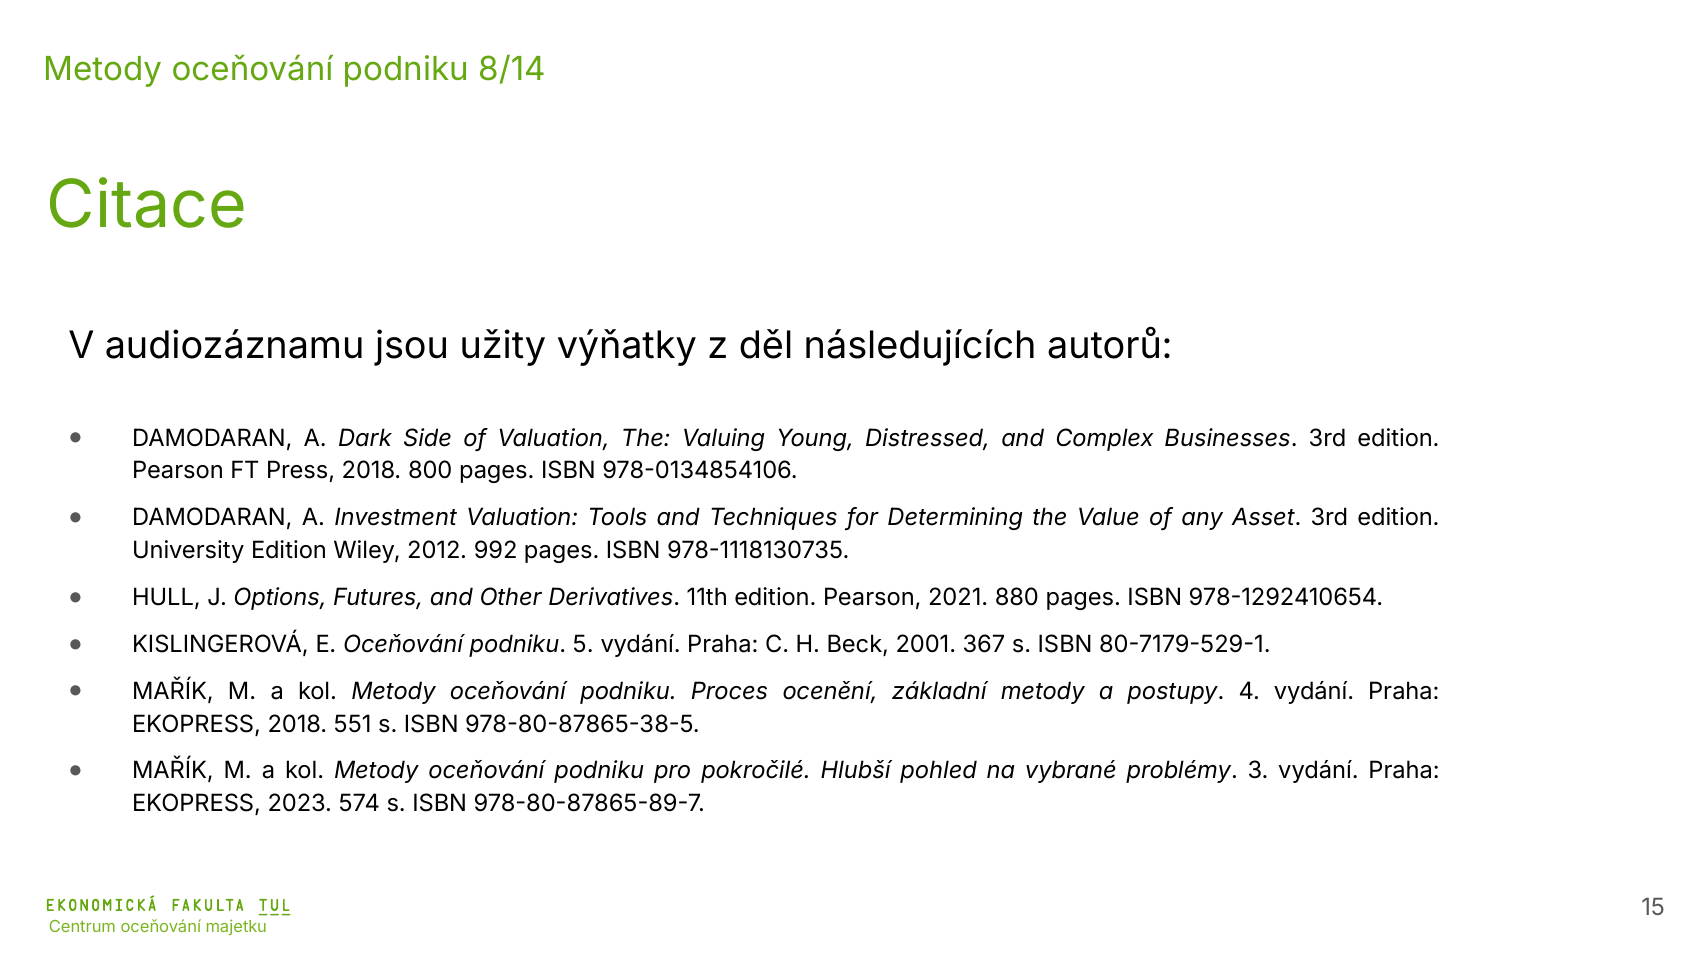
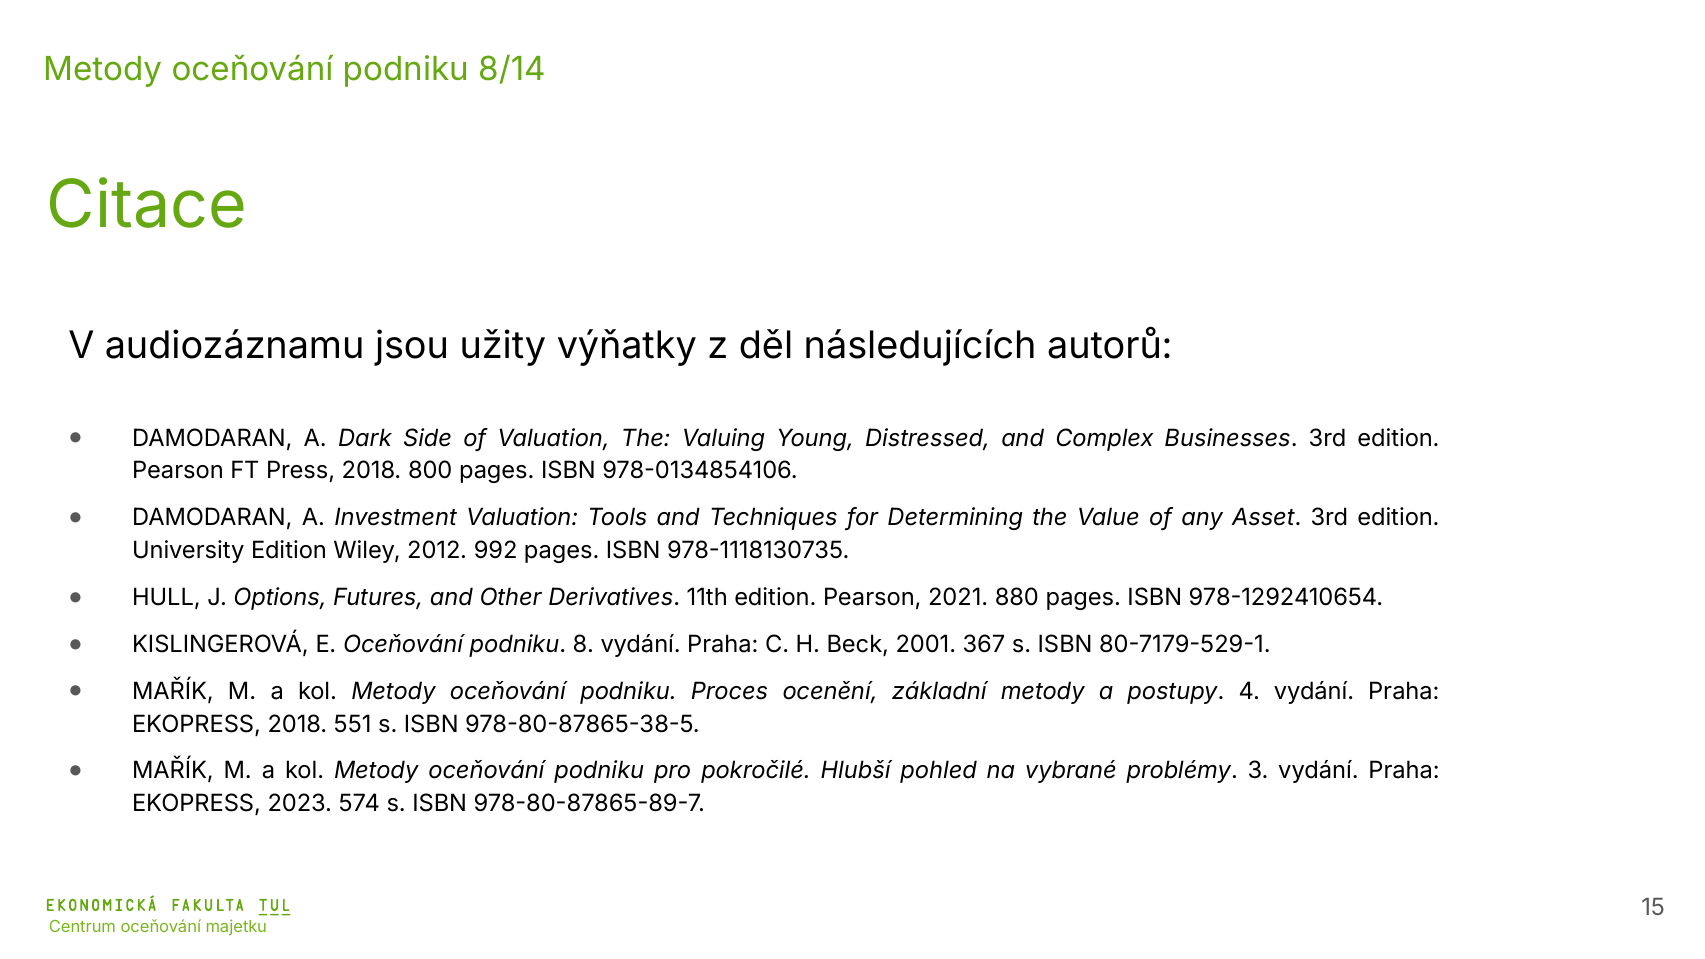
5: 5 -> 8 (583, 645)
